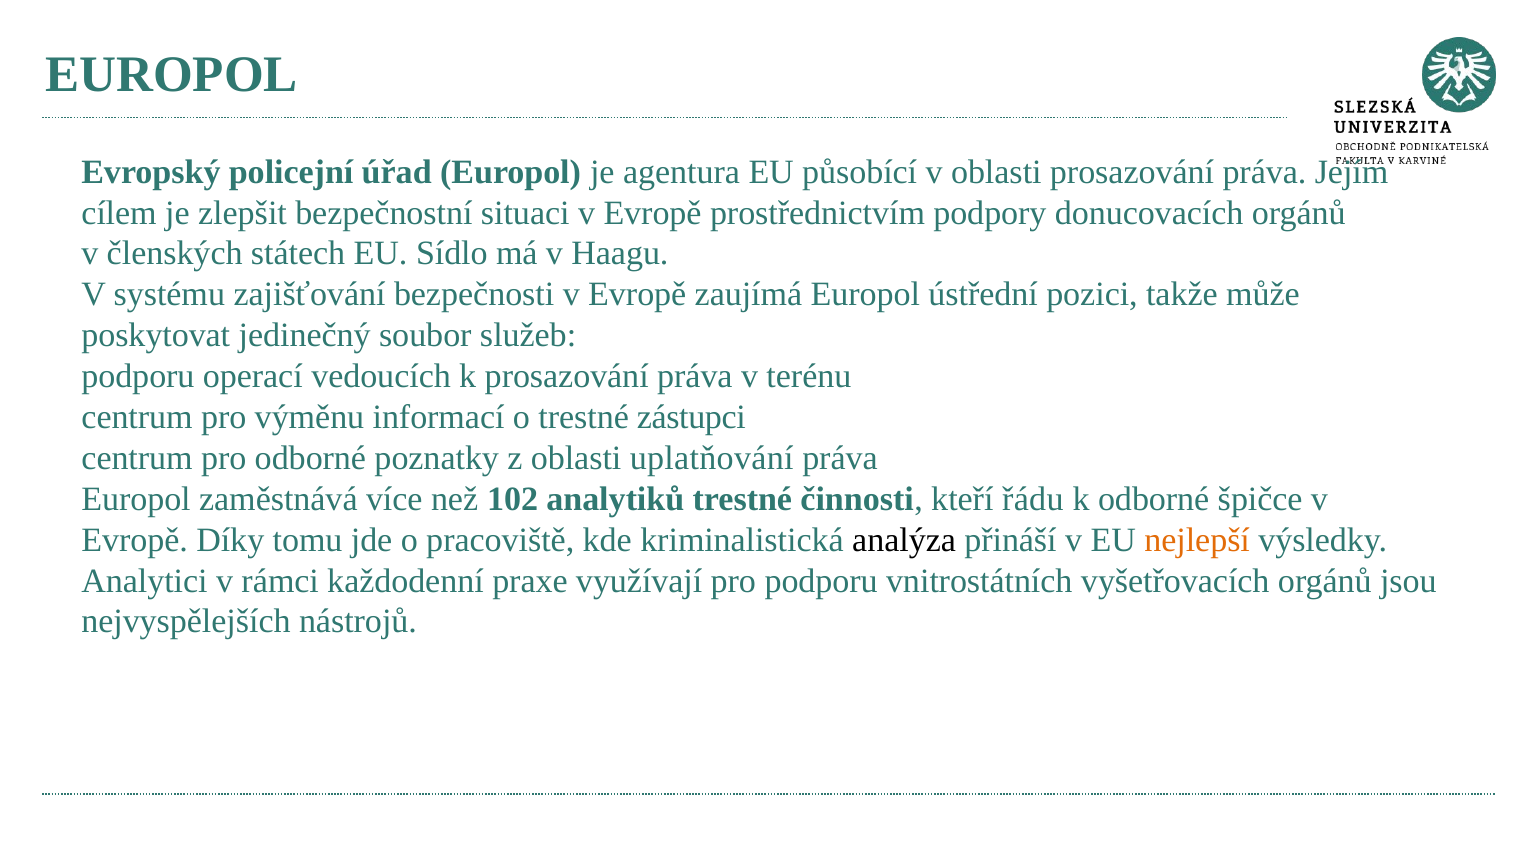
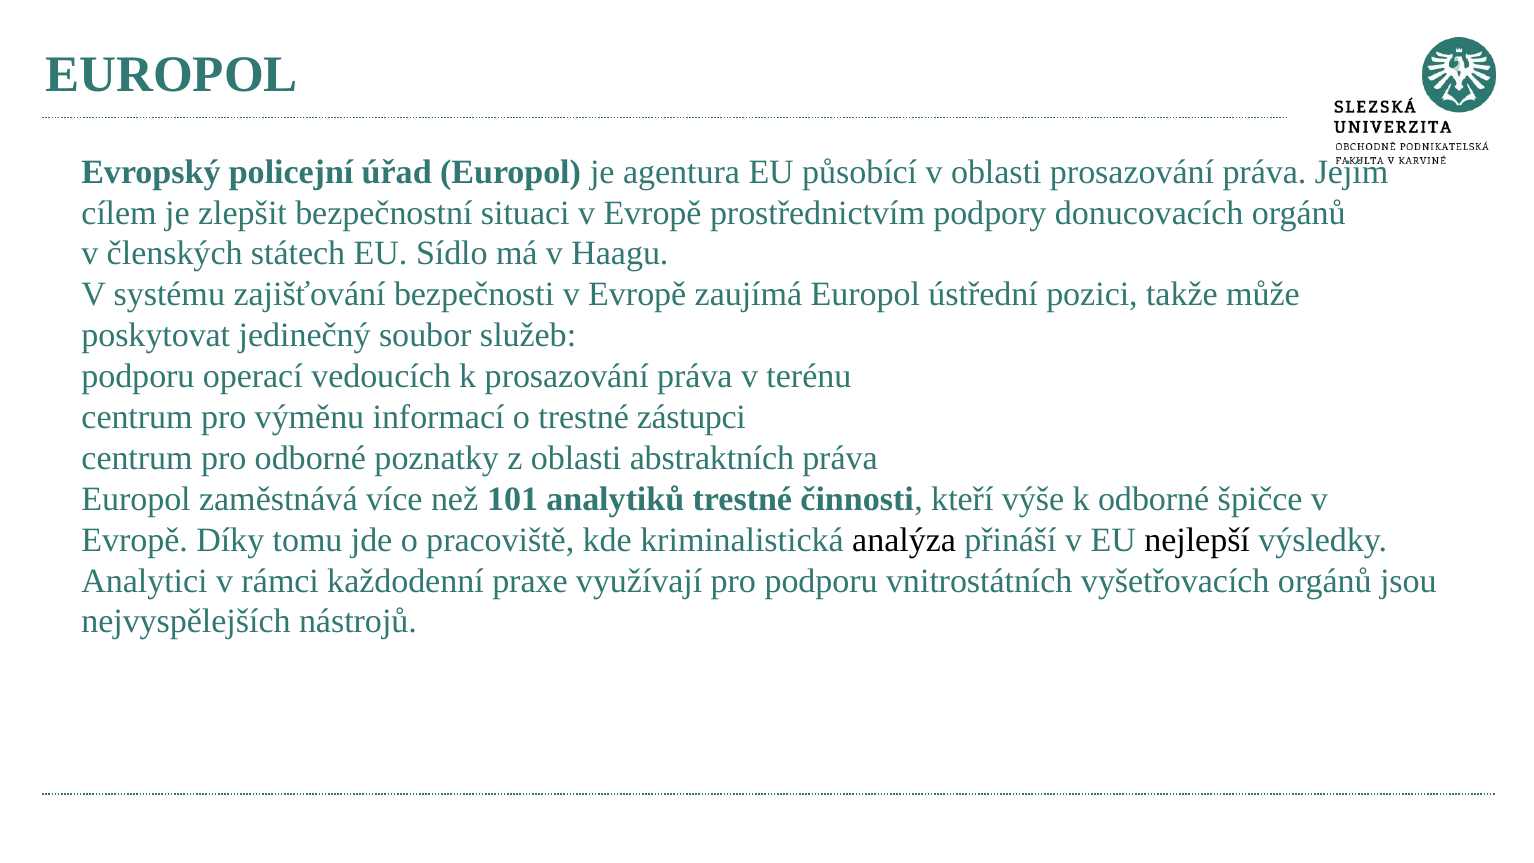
uplatňování: uplatňování -> abstraktních (712, 458)
102: 102 -> 101 (513, 499)
řádu: řádu -> výše (1033, 499)
nejlepší colour: orange -> black (1197, 540)
